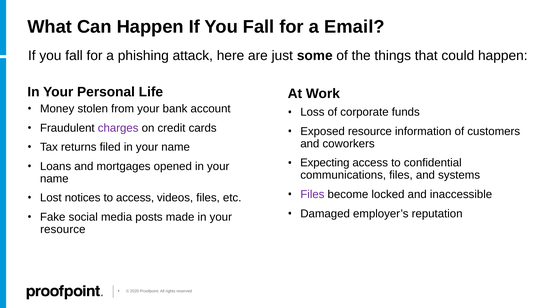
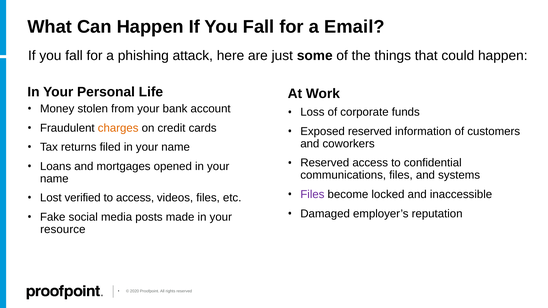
charges colour: purple -> orange (118, 128)
Exposed resource: resource -> reserved (370, 132)
Expecting: Expecting -> Reserved (325, 163)
notices: notices -> verified (83, 198)
